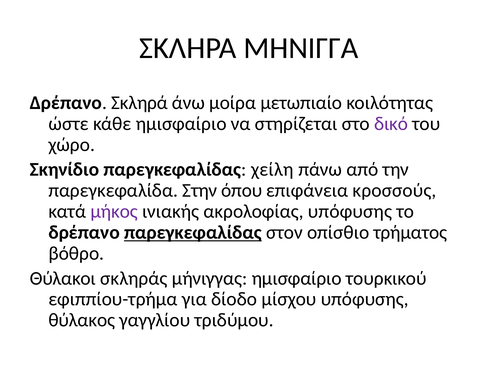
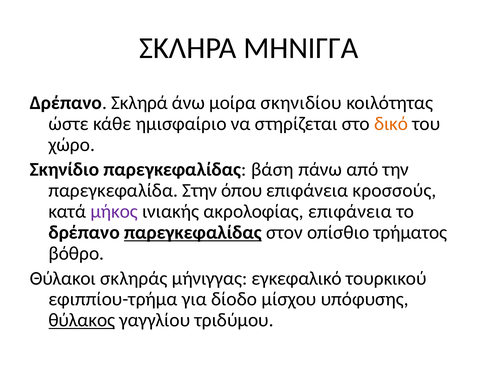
μετωπιαίο: μετωπιαίο -> σκηνιδίου (301, 103)
δικό colour: purple -> orange (391, 124)
χείλη: χείλη -> βάση (272, 169)
ακρολοφίας υπόφυσης: υπόφυσης -> επιφάνεια (350, 211)
μήνιγγας ημισφαίριο: ημισφαίριο -> εγκεφαλικό (297, 278)
θύλακος underline: none -> present (82, 320)
